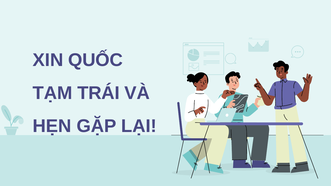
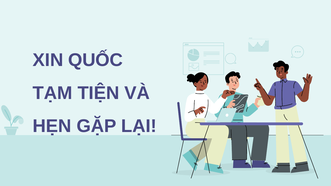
TRÁI: TRÁI -> TIỆN (98, 93)
